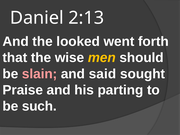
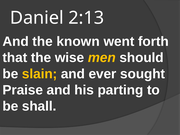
looked: looked -> known (78, 41)
slain colour: pink -> yellow (40, 74)
said: said -> ever (103, 74)
such: such -> shall (39, 106)
